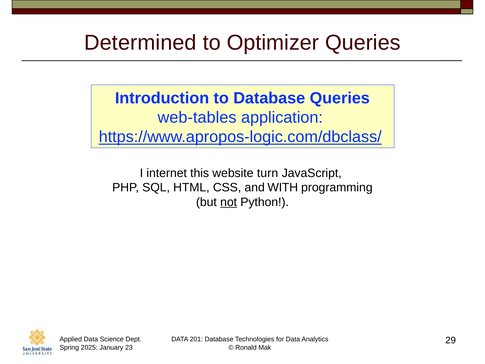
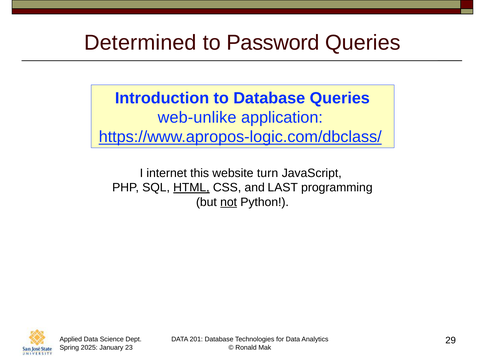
Optimizer: Optimizer -> Password (273, 43)
web-tables: web-tables -> web-unlike (197, 117)
HTML underline: none -> present (191, 188)
WITH: WITH -> LAST (283, 188)
